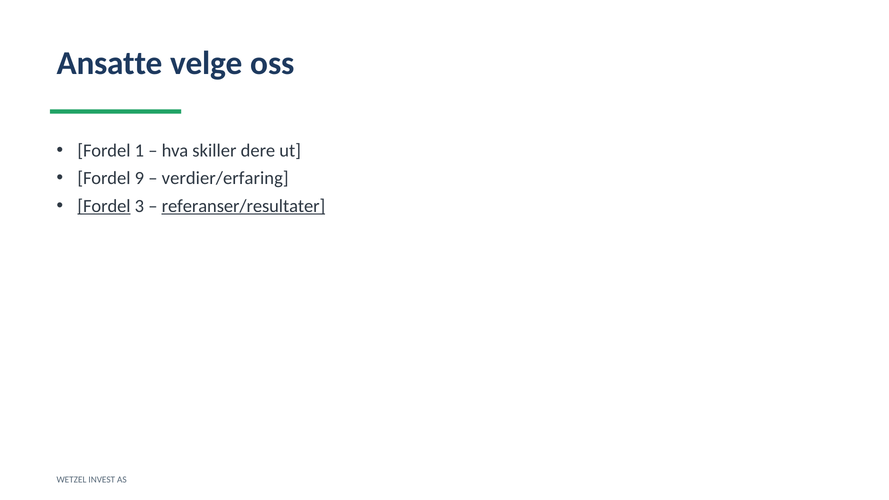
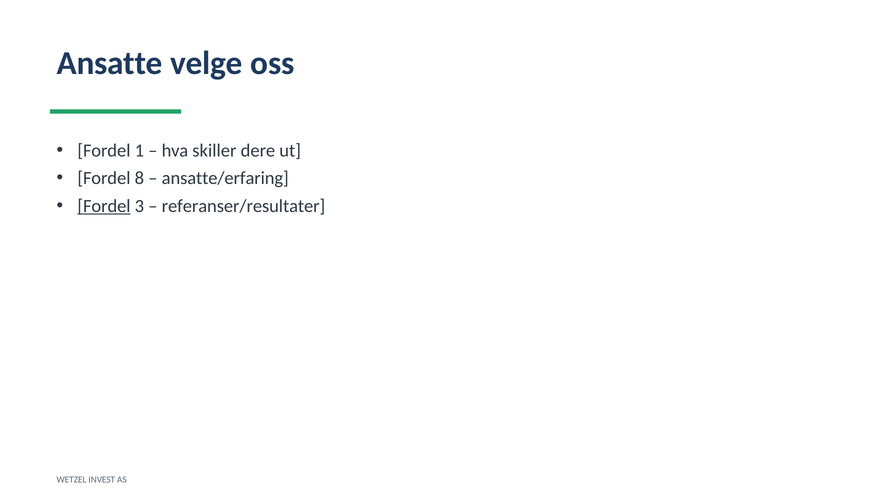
9: 9 -> 8 (139, 178)
verdier/erfaring: verdier/erfaring -> ansatte/erfaring (225, 178)
referanser/resultater underline: present -> none (243, 206)
